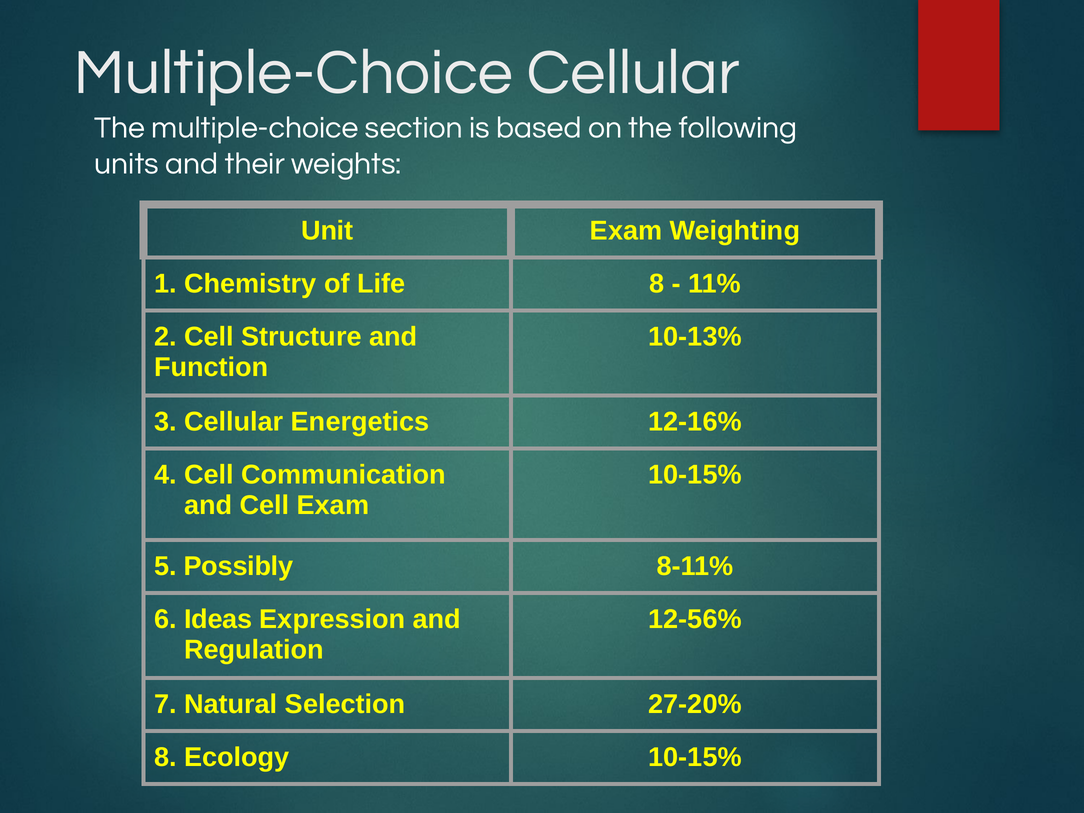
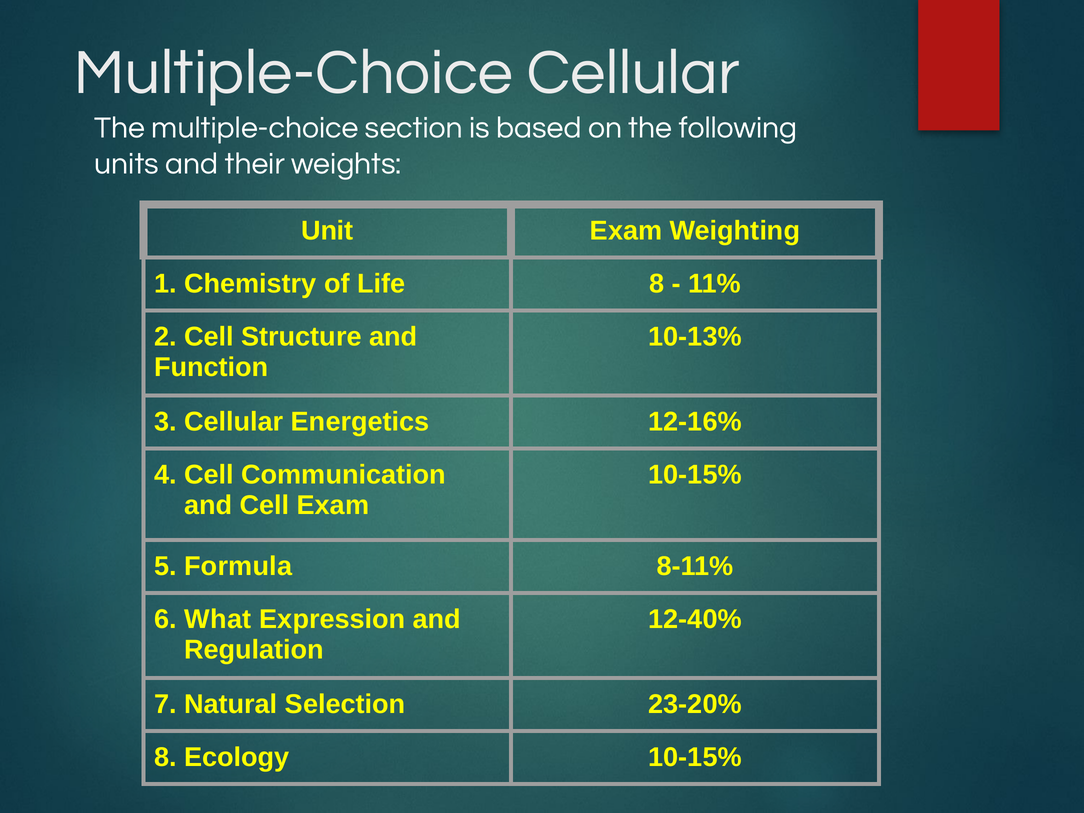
Possibly: Possibly -> Formula (238, 566)
Ideas: Ideas -> What (218, 619)
12-56%: 12-56% -> 12-40% (695, 619)
27-20%: 27-20% -> 23-20% (695, 704)
